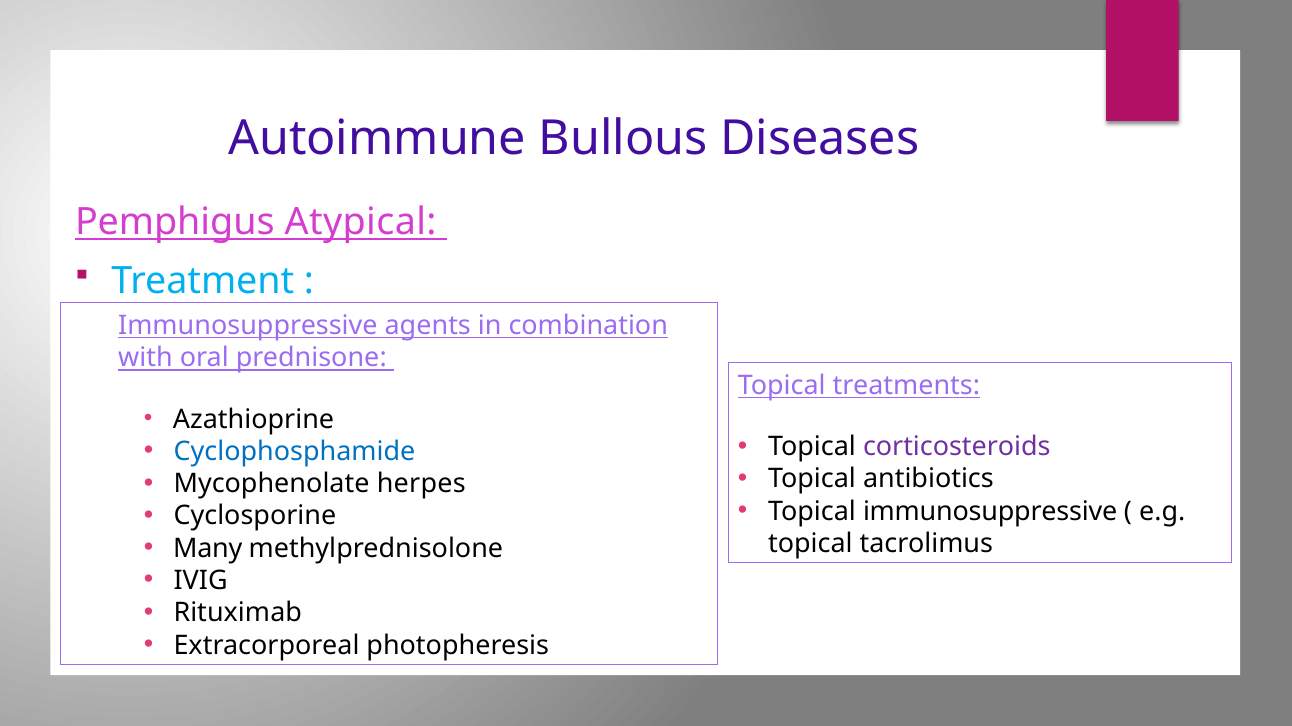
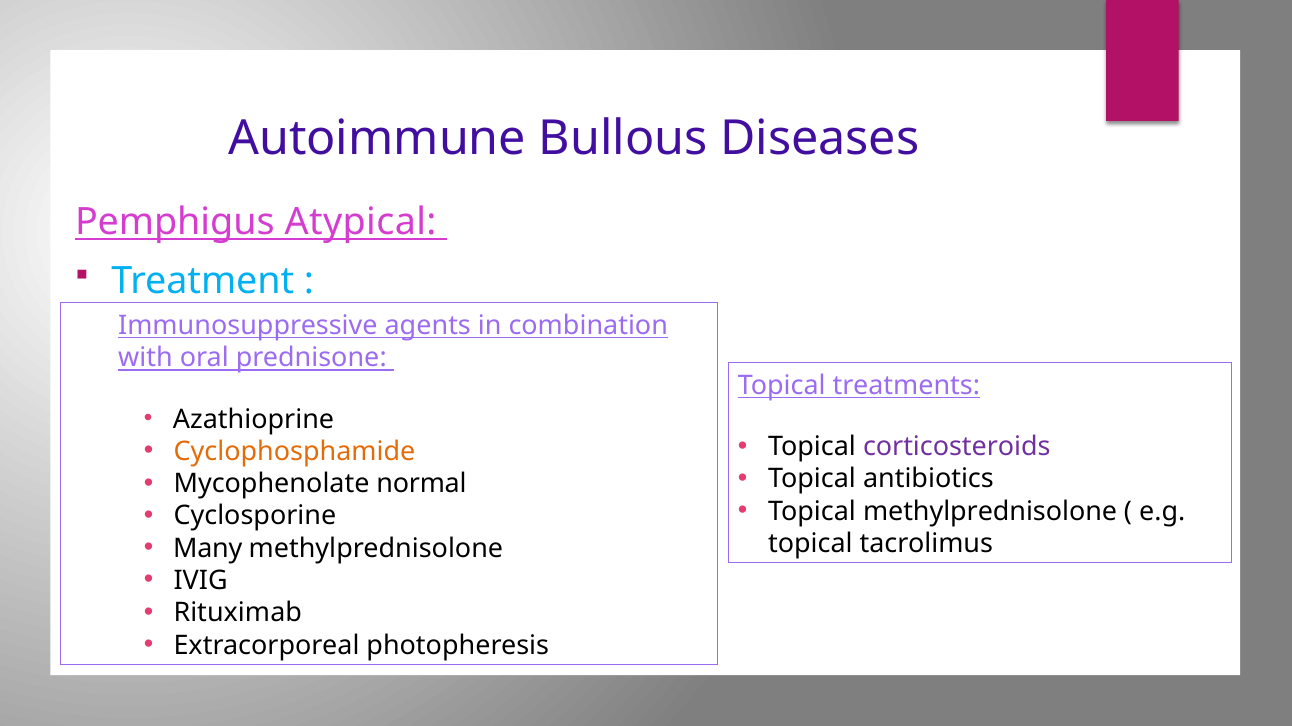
Cyclophosphamide colour: blue -> orange (294, 452)
herpes: herpes -> normal (422, 484)
Topical immunosuppressive: immunosuppressive -> methylprednisolone (990, 512)
